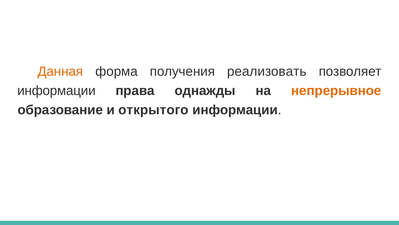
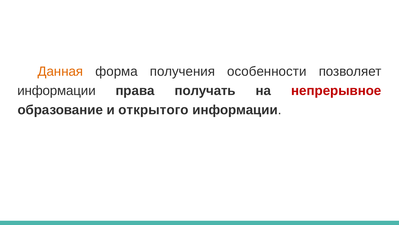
реализовать: реализовать -> особенности (267, 71)
однажды: однажды -> получать (205, 91)
непрерывное colour: orange -> red (336, 91)
